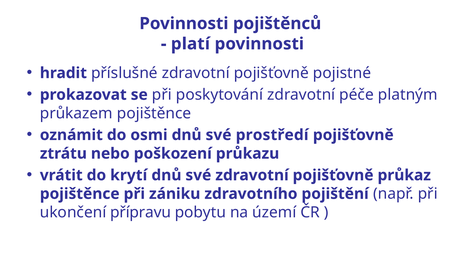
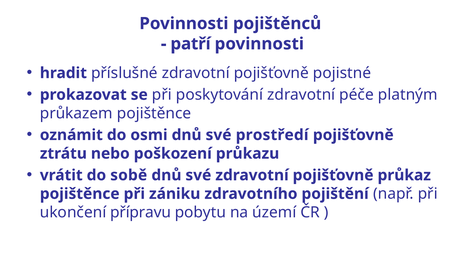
platí: platí -> patří (191, 44)
krytí: krytí -> sobě (129, 176)
